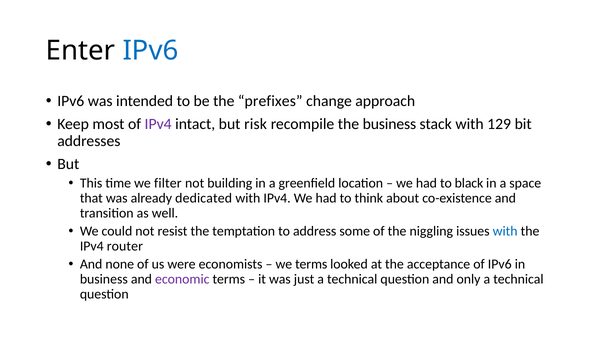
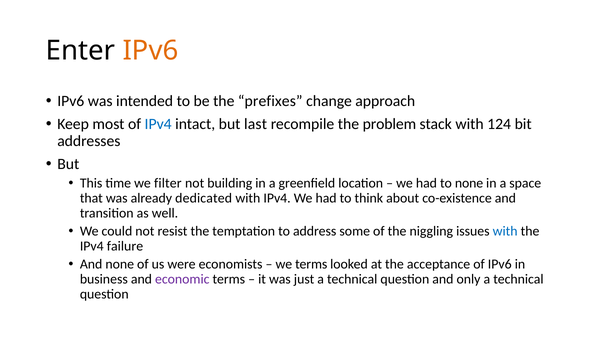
IPv6 colour: blue -> orange (151, 51)
IPv4 colour: purple -> blue (158, 124)
risk: risk -> last (256, 124)
the business: business -> problem (389, 124)
129: 129 -> 124 (499, 124)
to black: black -> none (469, 183)
router: router -> failure (125, 246)
